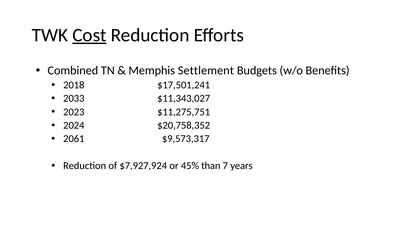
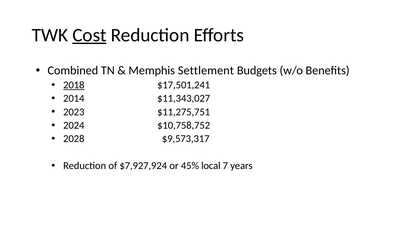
2018 underline: none -> present (74, 85)
2033: 2033 -> 2014 (74, 99)
$20,758,352: $20,758,352 -> $10,758,752 (184, 125)
2061: 2061 -> 2028 (74, 139)
than: than -> local (211, 166)
